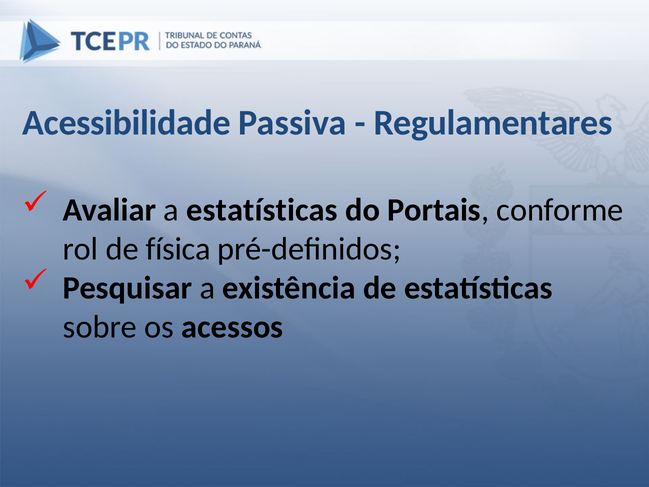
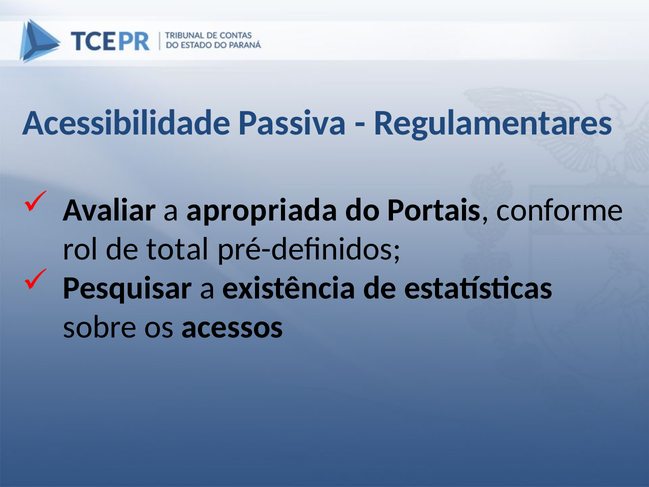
a estatísticas: estatísticas -> apropriada (262, 210)
física: física -> total (178, 249)
